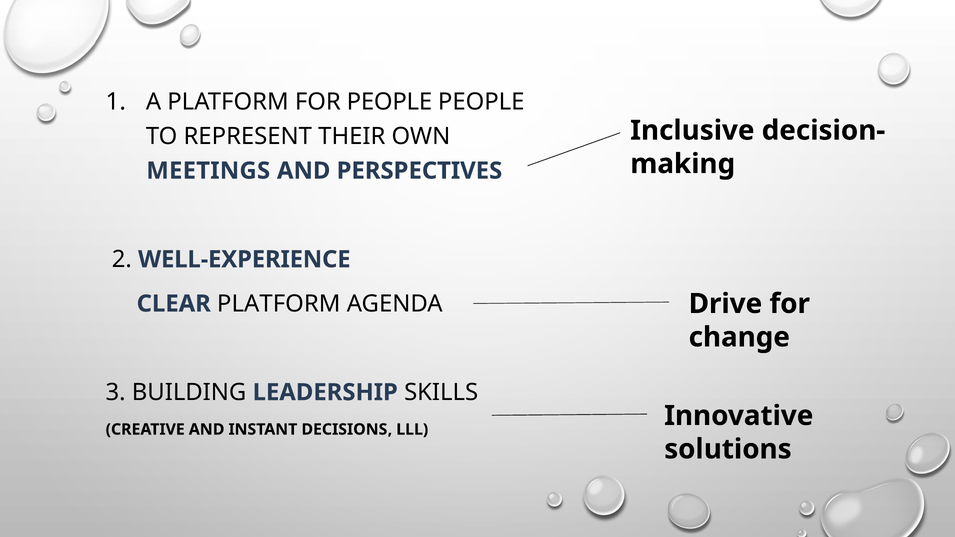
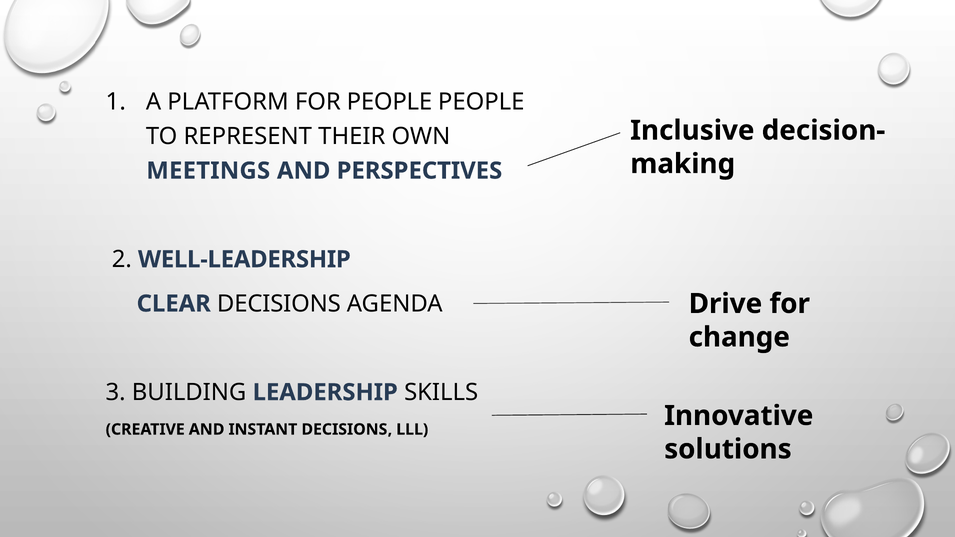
WELL-EXPERIENCE: WELL-EXPERIENCE -> WELL-LEADERSHIP (244, 259)
CLEAR PLATFORM: PLATFORM -> DECISIONS (279, 304)
